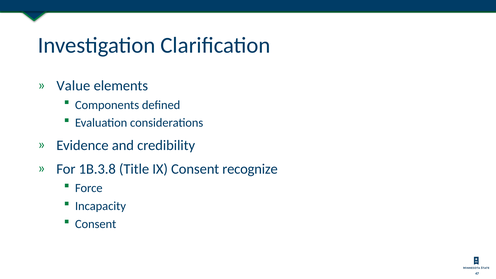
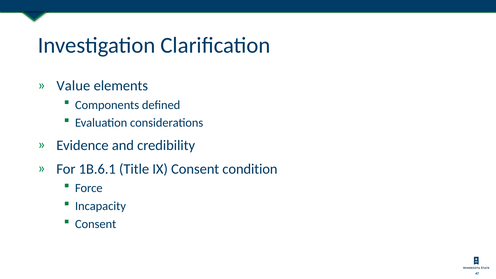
1B.3.8: 1B.3.8 -> 1B.6.1 (97, 169)
recognize: recognize -> condition (250, 169)
